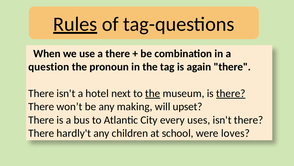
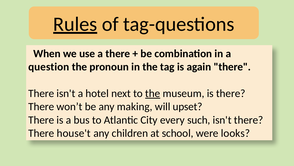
there underline: present -> none (231, 93)
uses: uses -> such (199, 120)
hardly't: hardly't -> house't (74, 133)
loves: loves -> looks (235, 133)
